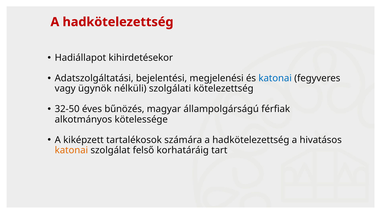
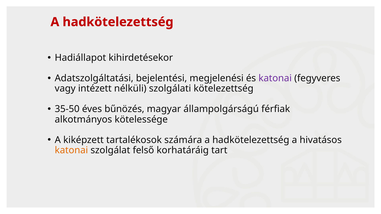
katonai colour: blue -> purple (275, 78)
ügynök: ügynök -> intézett (95, 89)
32-50: 32-50 -> 35-50 (67, 109)
